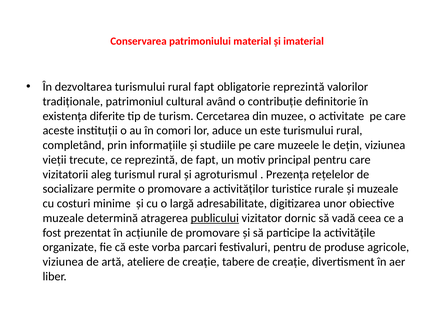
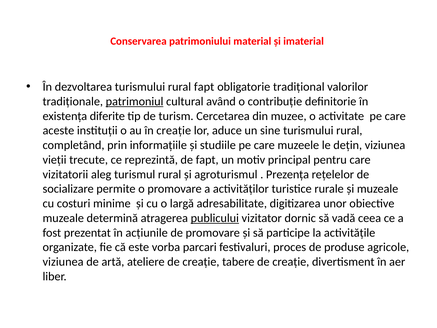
obligatorie reprezintă: reprezintă -> tradiţional (299, 87)
patrimoniul underline: none -> present (135, 101)
în comori: comori -> creaţie (174, 131)
un este: este -> sine (270, 131)
festivaluri pentru: pentru -> proces (290, 247)
